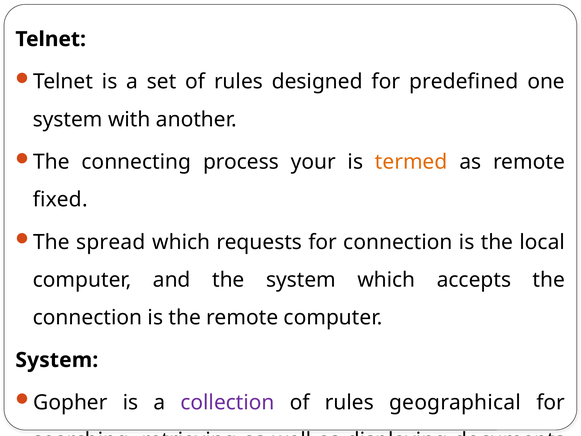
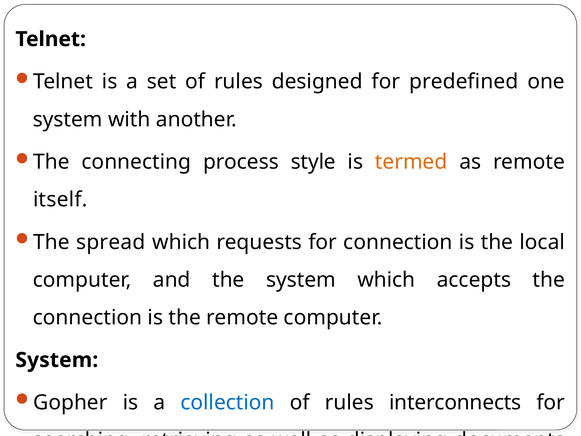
your: your -> style (313, 162)
fixed: fixed -> itself (60, 200)
collection colour: purple -> blue (228, 402)
geographical: geographical -> interconnects (455, 402)
